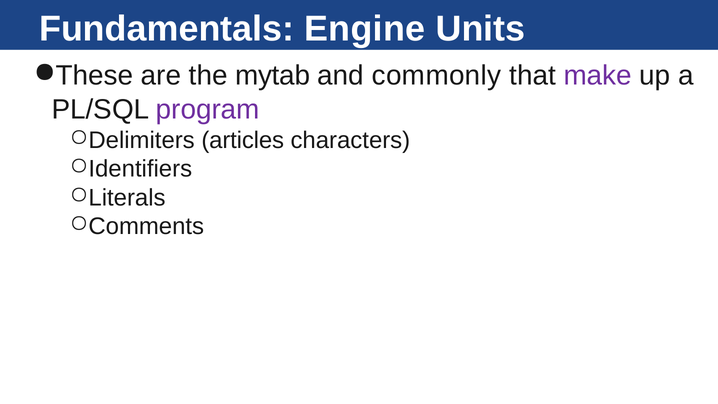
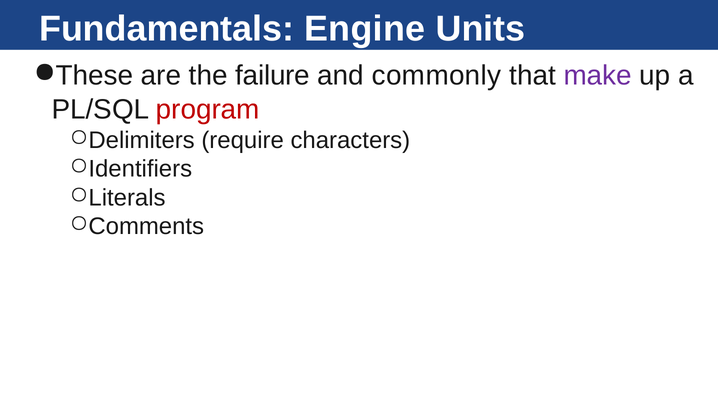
mytab: mytab -> failure (273, 76)
program colour: purple -> red (208, 109)
articles: articles -> require (243, 140)
